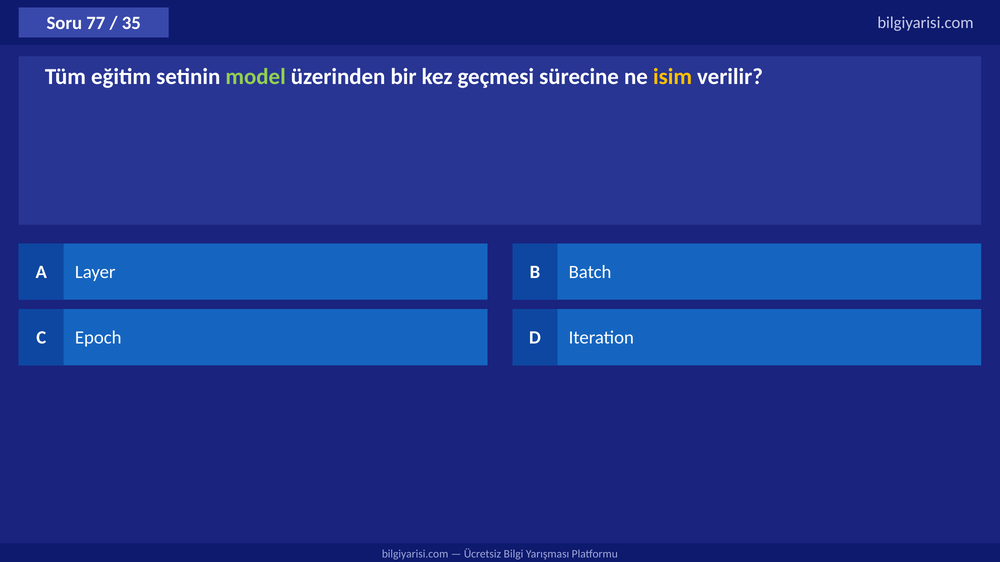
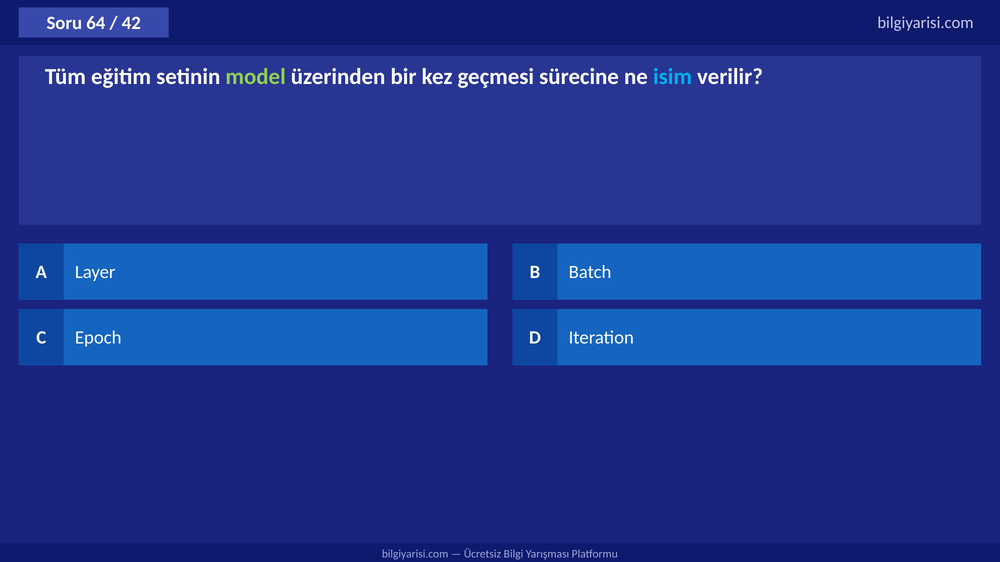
77: 77 -> 64 (96, 23)
35: 35 -> 42 (131, 23)
isim colour: yellow -> light blue (673, 77)
